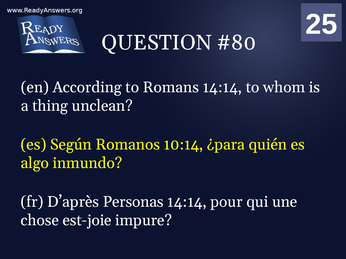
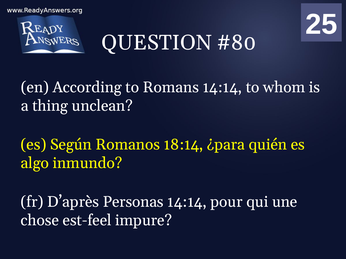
10:14: 10:14 -> 18:14 (183, 145)
est-joie: est-joie -> est-feel (87, 221)
